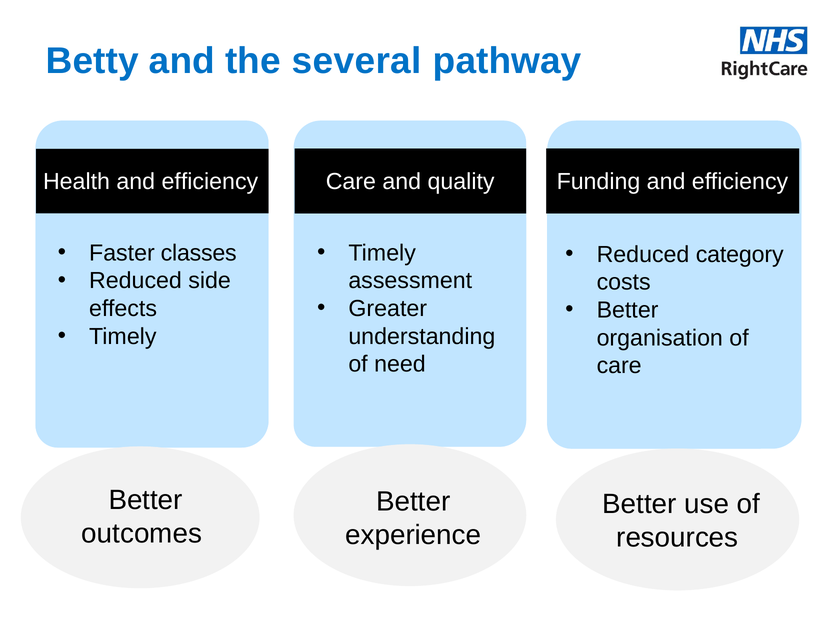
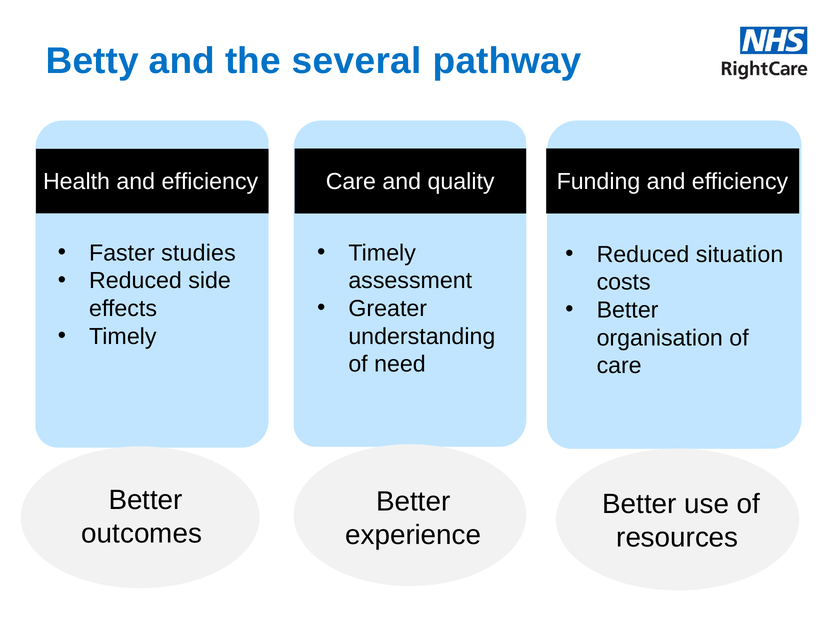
classes: classes -> studies (198, 253)
category: category -> situation (740, 254)
